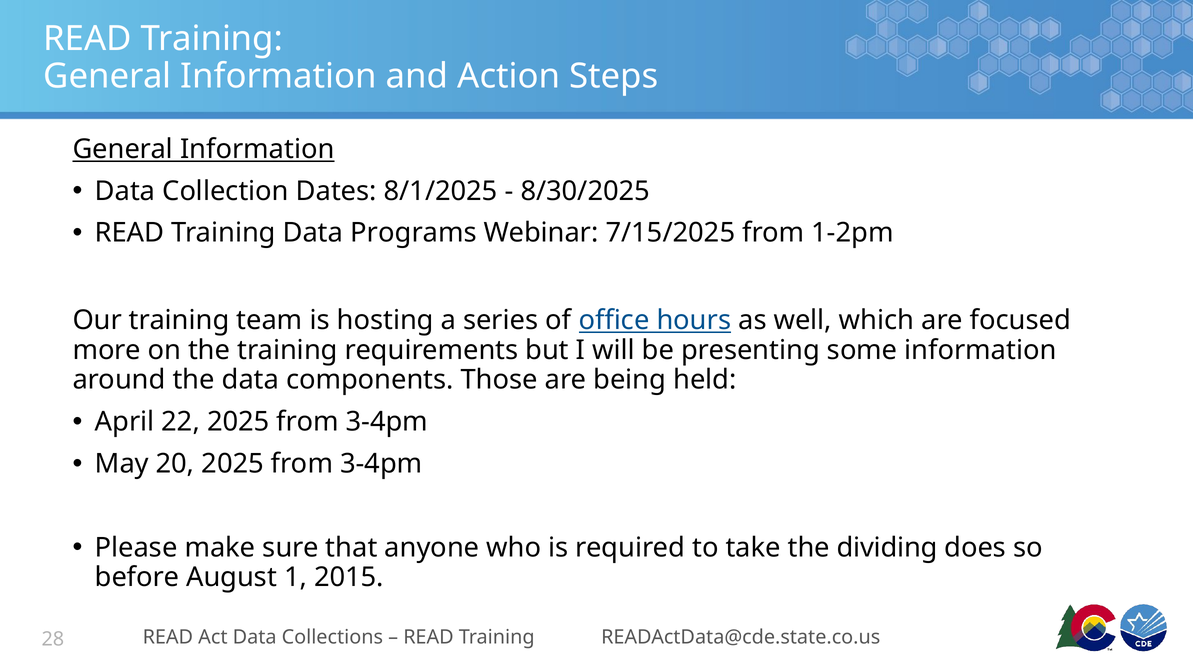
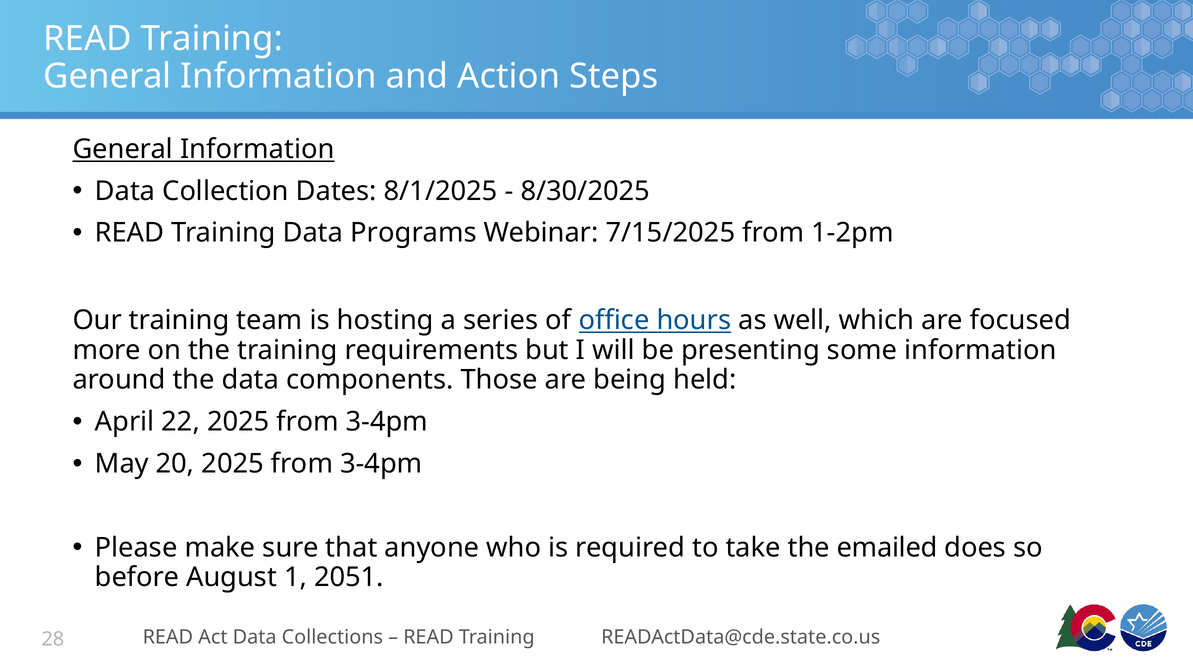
dividing: dividing -> emailed (887, 548)
2015: 2015 -> 2051 (349, 577)
